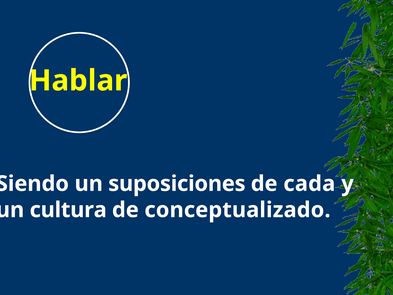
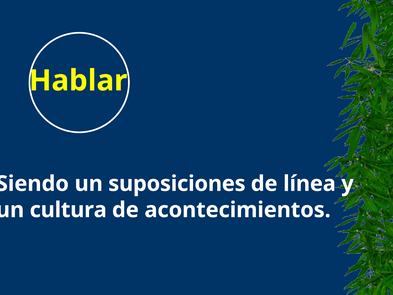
cada: cada -> línea (309, 184)
conceptualizado: conceptualizado -> acontecimientos (238, 210)
